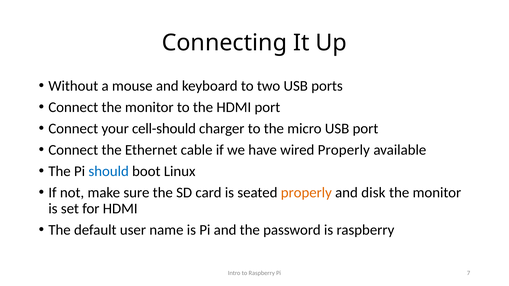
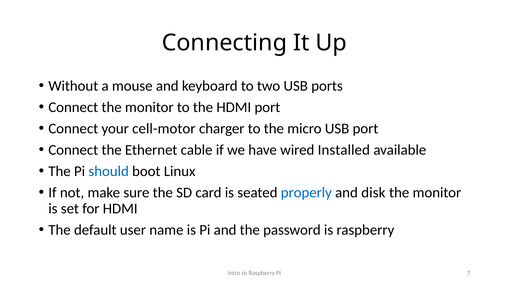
cell-should: cell-should -> cell-motor (164, 129)
wired Properly: Properly -> Installed (344, 150)
properly colour: orange -> blue (306, 193)
